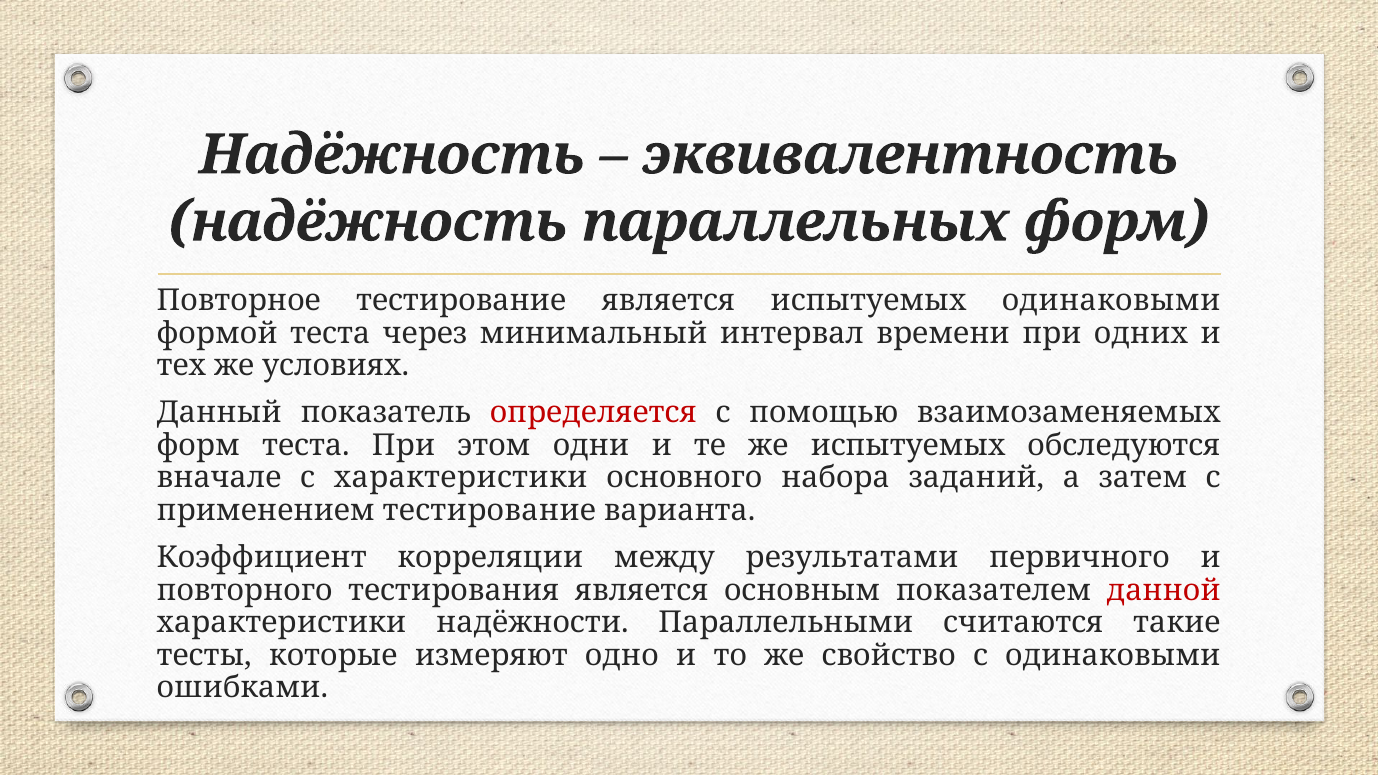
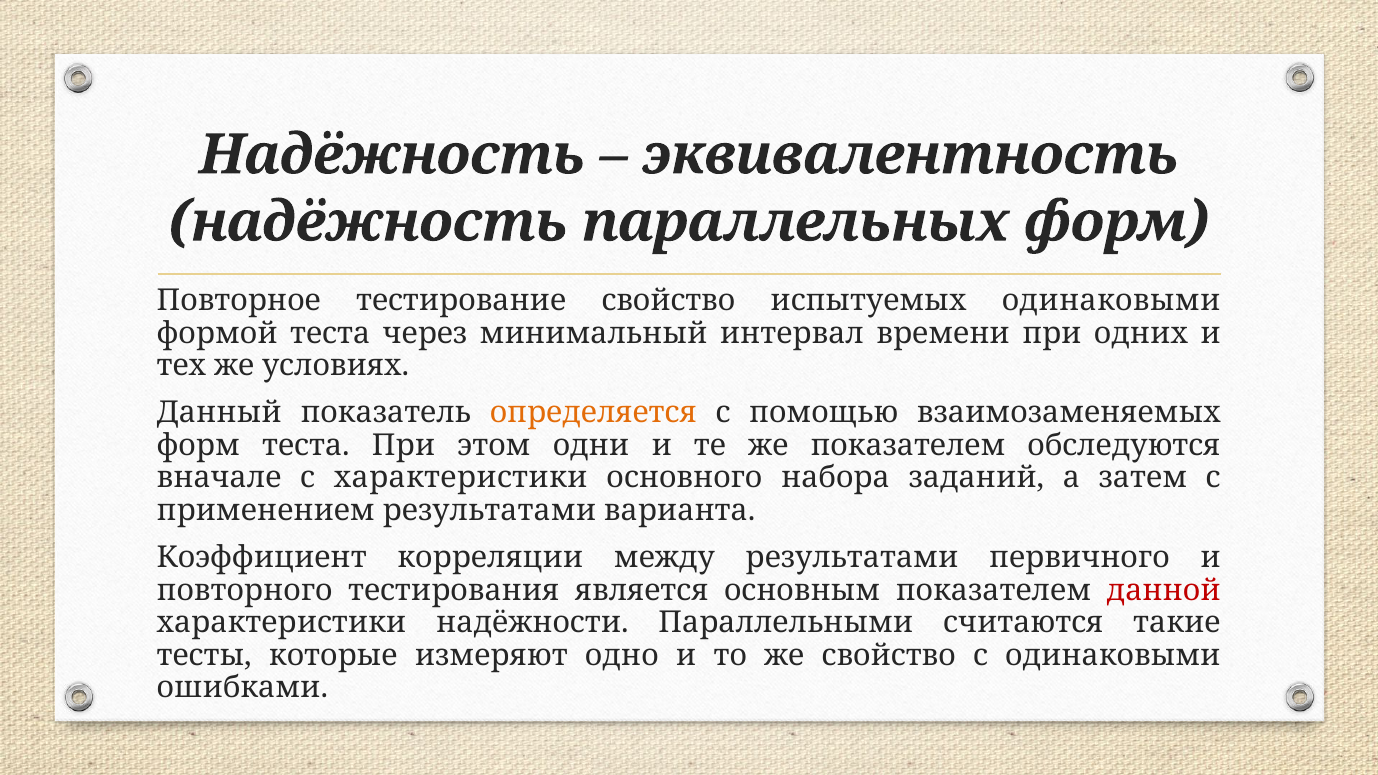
тестирование является: является -> свойство (668, 301)
определяется colour: red -> orange (593, 413)
же испытуемых: испытуемых -> показателем (908, 446)
применением тестирование: тестирование -> результатами (489, 511)
